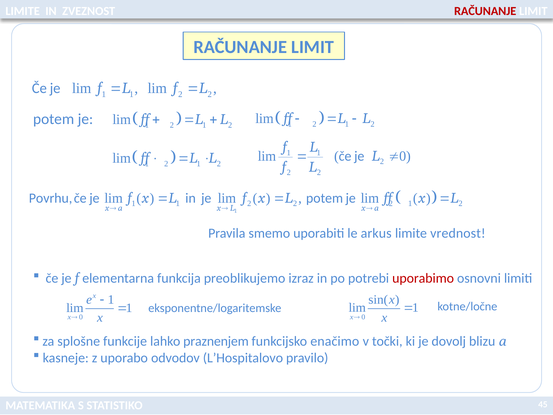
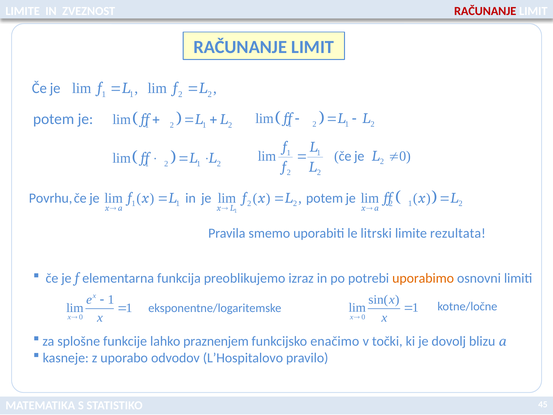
arkus: arkus -> litrski (376, 233)
vrednost: vrednost -> rezultata (458, 233)
uporabimo colour: red -> orange (423, 278)
